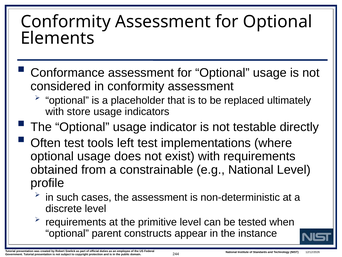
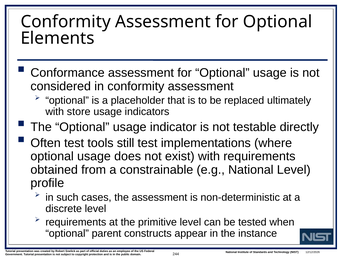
left: left -> still (126, 143)
